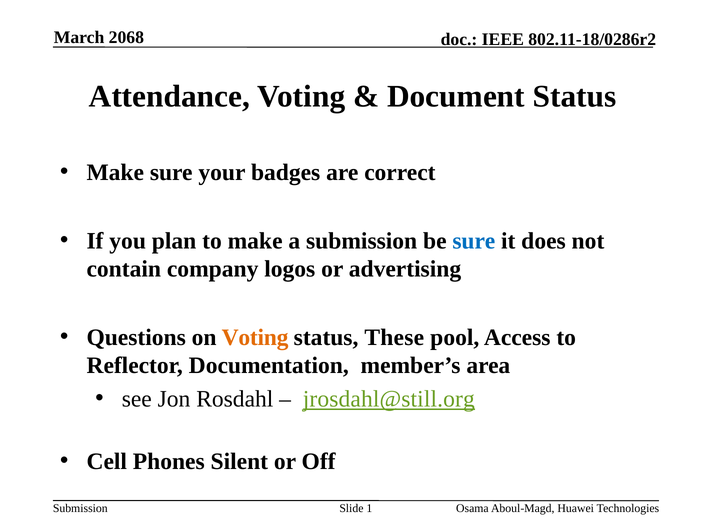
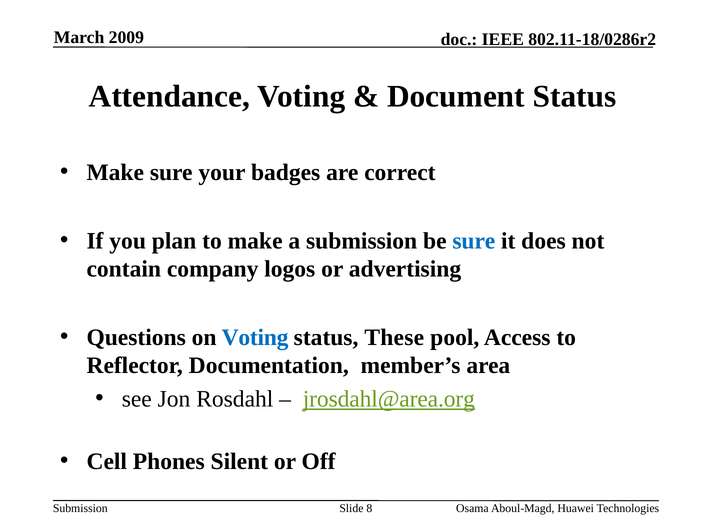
2068: 2068 -> 2009 (126, 37)
Voting colour: orange -> blue (255, 337)
jrosdahl@still.org: jrosdahl@still.org -> jrosdahl@area.org (389, 398)
1: 1 -> 8 (369, 508)
